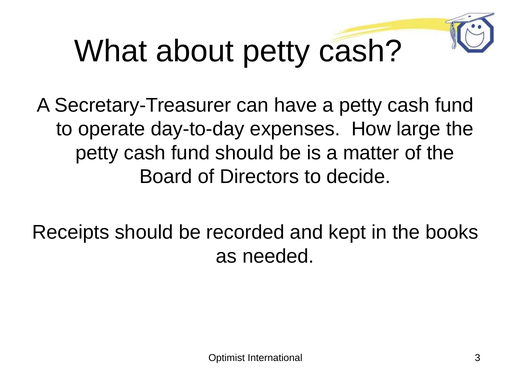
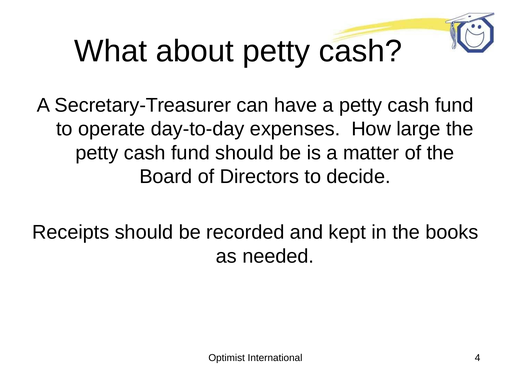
3: 3 -> 4 (478, 358)
